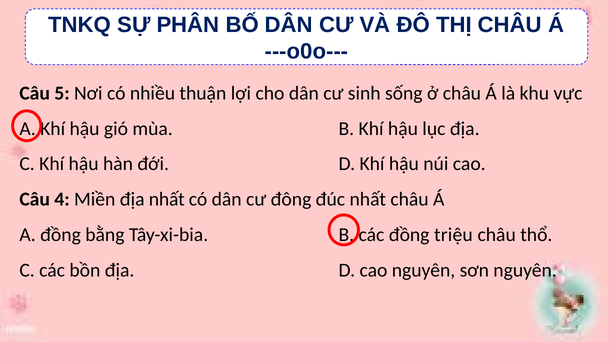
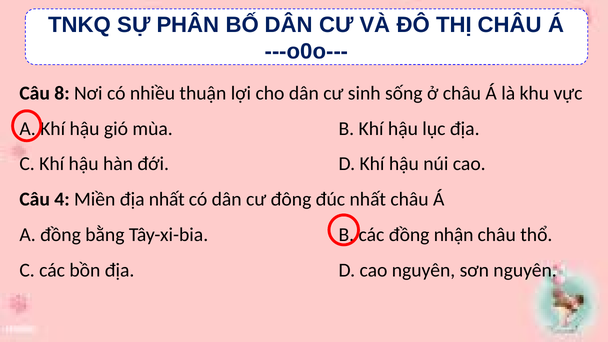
5: 5 -> 8 (62, 93)
triệu: triệu -> nhận (454, 235)
